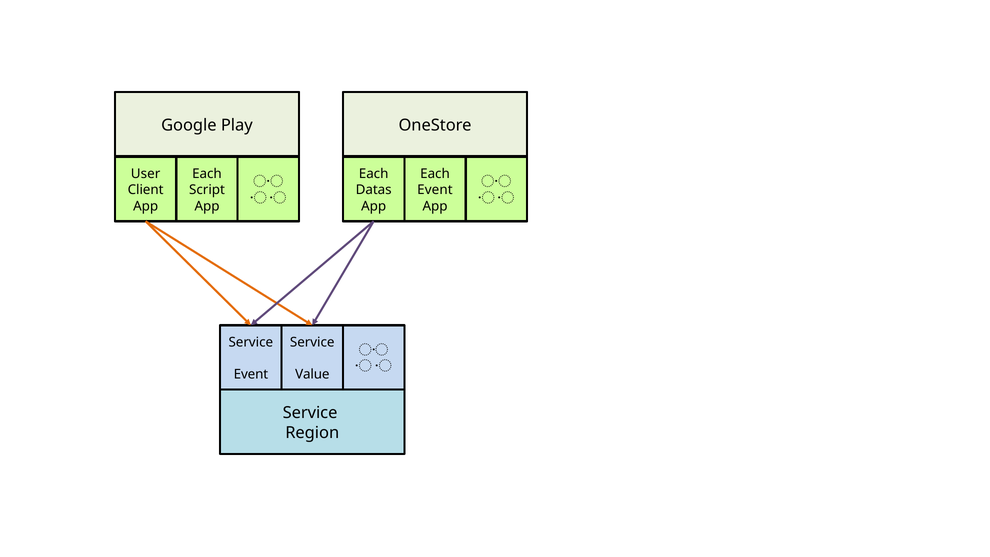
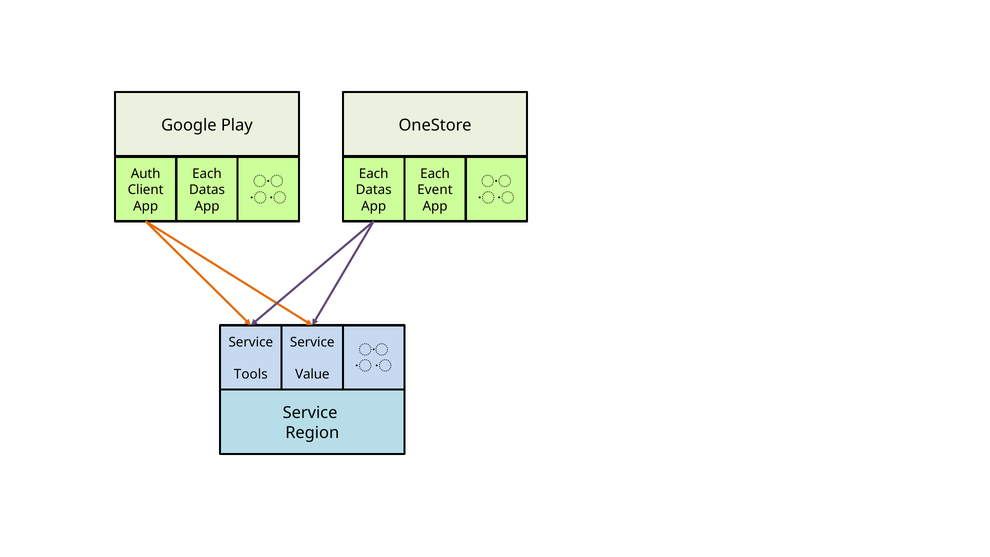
User: User -> Auth (146, 174)
Script: Script -> Datas (207, 190)
Event: Event -> Tools (251, 374)
